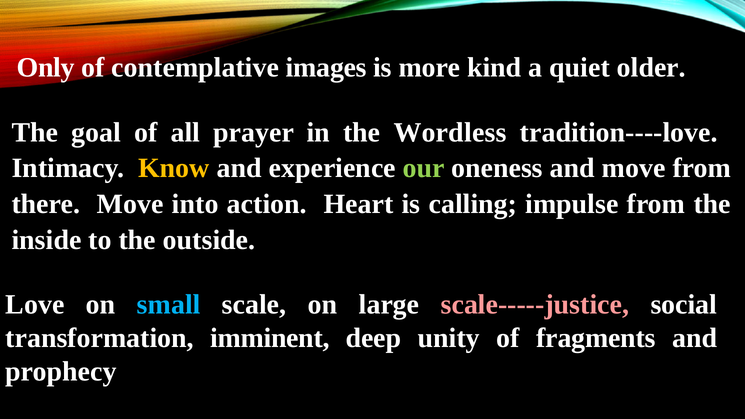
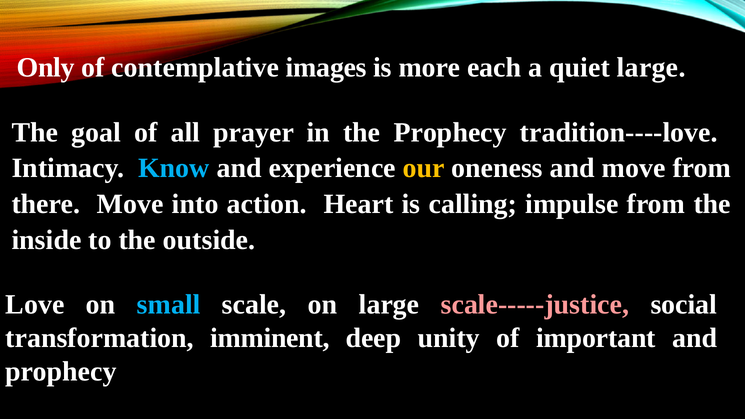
kind: kind -> each (494, 67)
quiet older: older -> large (651, 67)
the Wordless: Wordless -> Prophecy (450, 132)
Know colour: yellow -> light blue (174, 168)
our colour: light green -> yellow (424, 168)
fragments: fragments -> important (596, 338)
